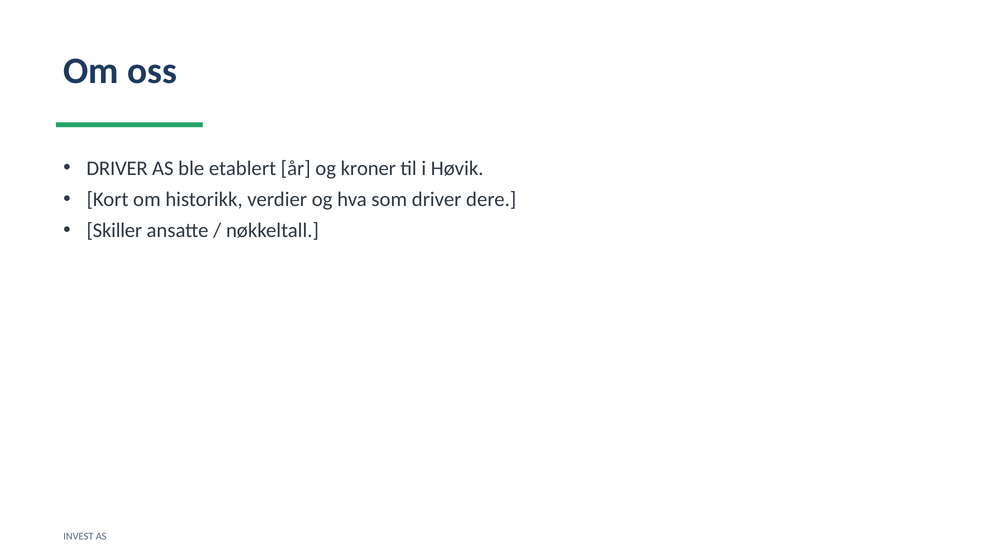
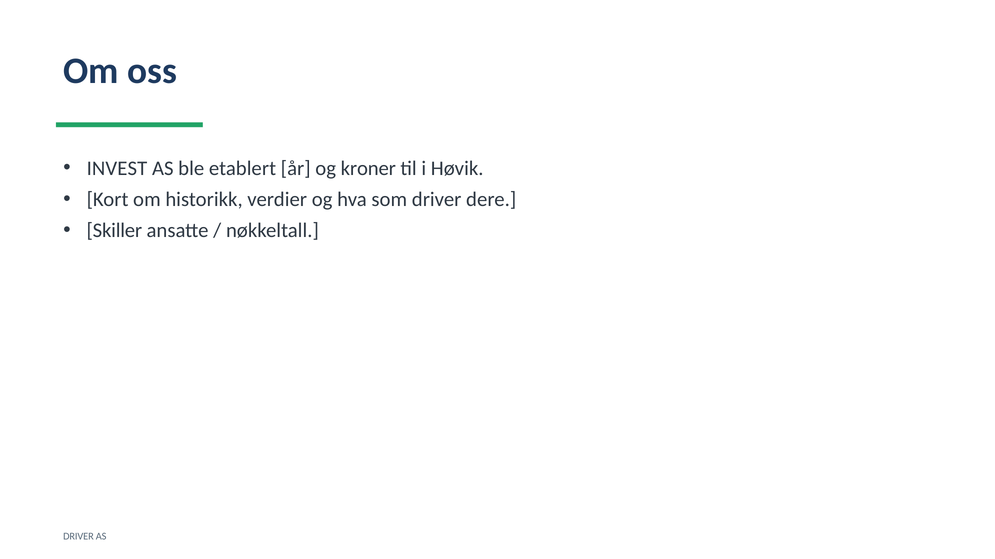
DRIVER: DRIVER -> INVEST (117, 169)
INVEST: INVEST -> DRIVER (78, 537)
